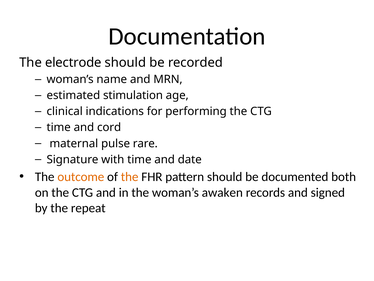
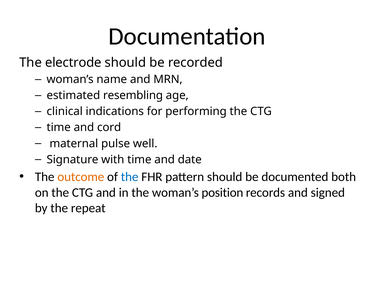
stimulation: stimulation -> resembling (133, 95)
rare: rare -> well (145, 143)
the colour: orange -> blue (130, 177)
awaken: awaken -> position (222, 192)
